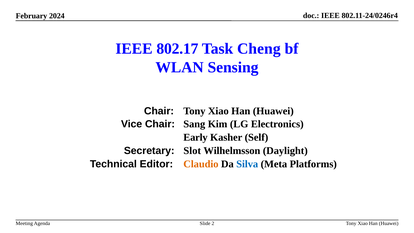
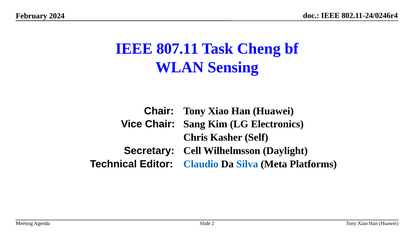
802.17: 802.17 -> 807.11 (177, 49)
Early: Early -> Chris (196, 137)
Slot: Slot -> Cell (192, 151)
Claudio colour: orange -> blue (201, 164)
